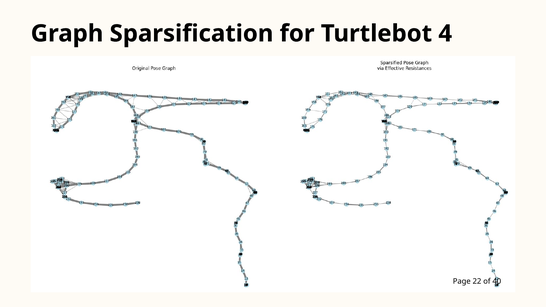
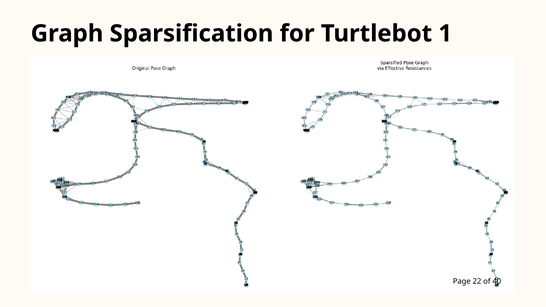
4: 4 -> 1 (445, 34)
